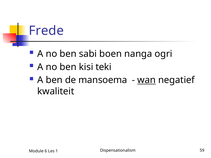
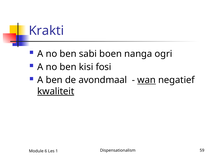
Frede: Frede -> Krakti (46, 31)
teki: teki -> fosi (104, 67)
mansoema: mansoema -> avondmaal (103, 80)
kwaliteit underline: none -> present (56, 91)
